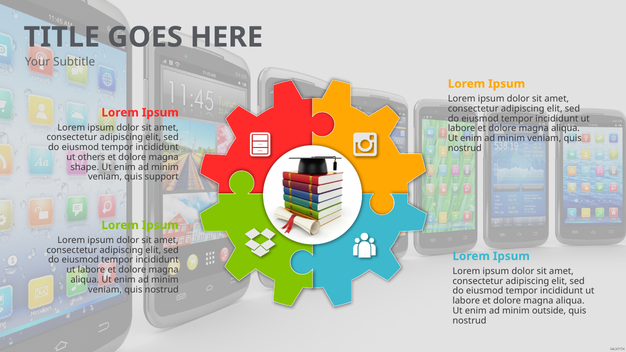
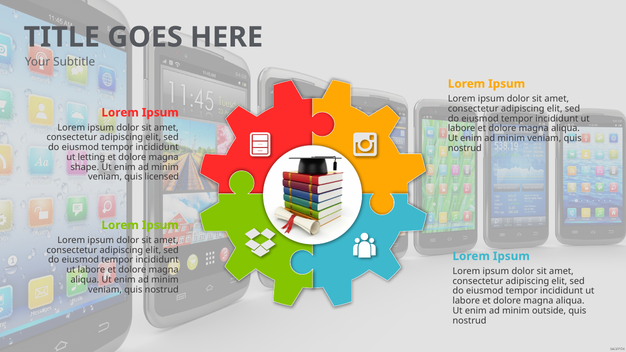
others: others -> letting (91, 157)
support: support -> licensed (162, 177)
